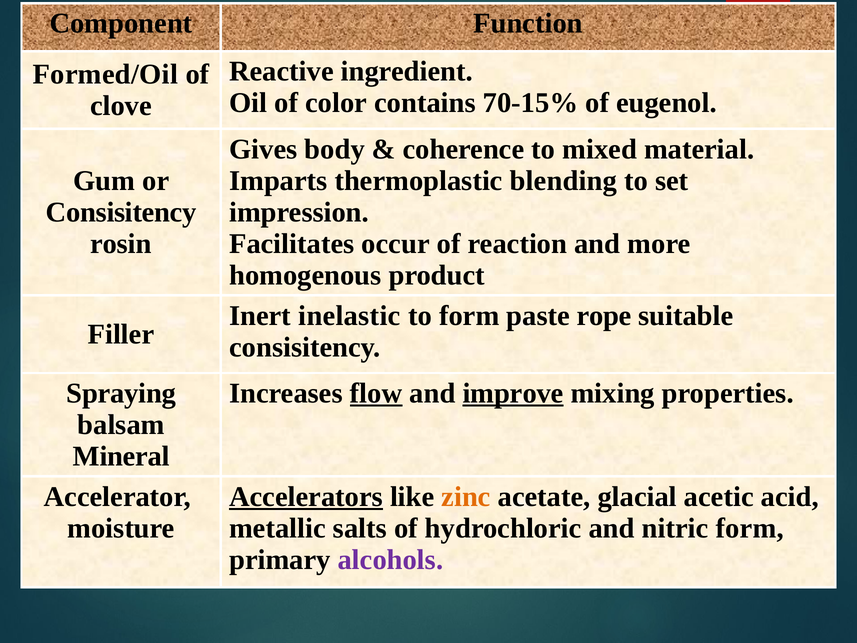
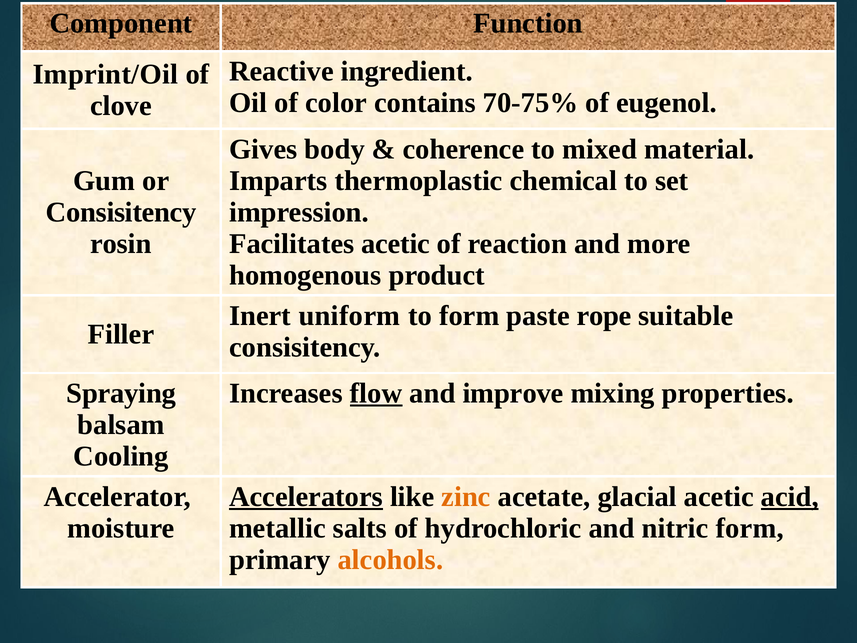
Formed/Oil: Formed/Oil -> Imprint/Oil (105, 74)
70-15%: 70-15% -> 70-75% (530, 103)
blending: blending -> chemical (563, 181)
Facilitates occur: occur -> acetic (396, 244)
inelastic: inelastic -> uniform (349, 316)
improve underline: present -> none (513, 393)
Mineral: Mineral -> Cooling (121, 456)
acid underline: none -> present (790, 496)
alcohols colour: purple -> orange (390, 560)
